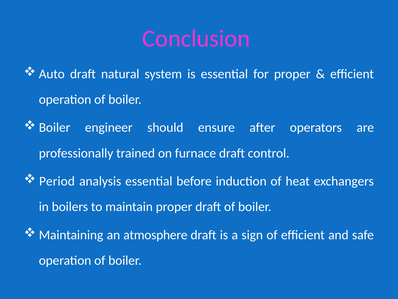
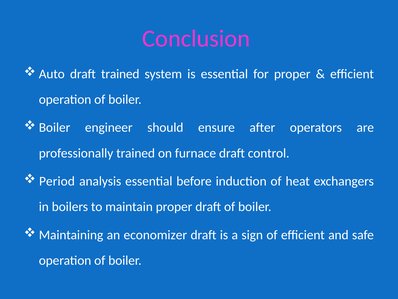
draft natural: natural -> trained (120, 74)
atmosphere: atmosphere -> economizer (155, 235)
